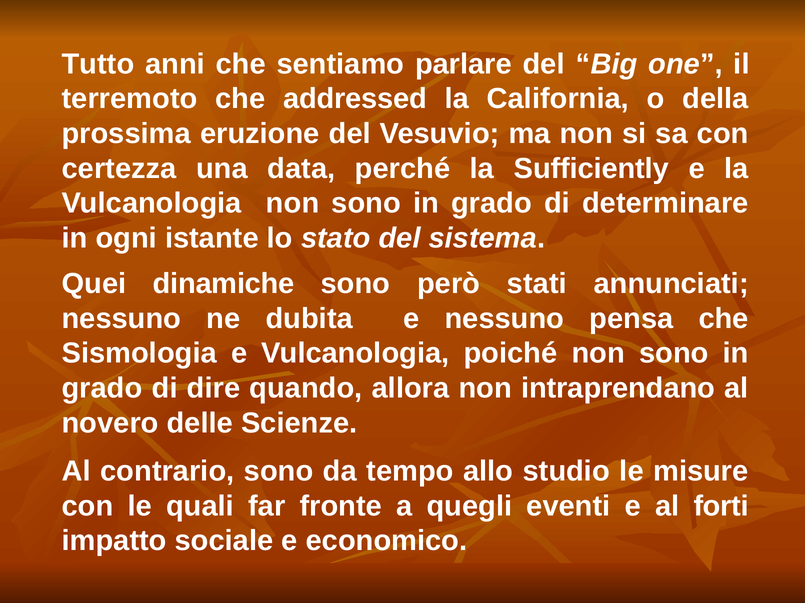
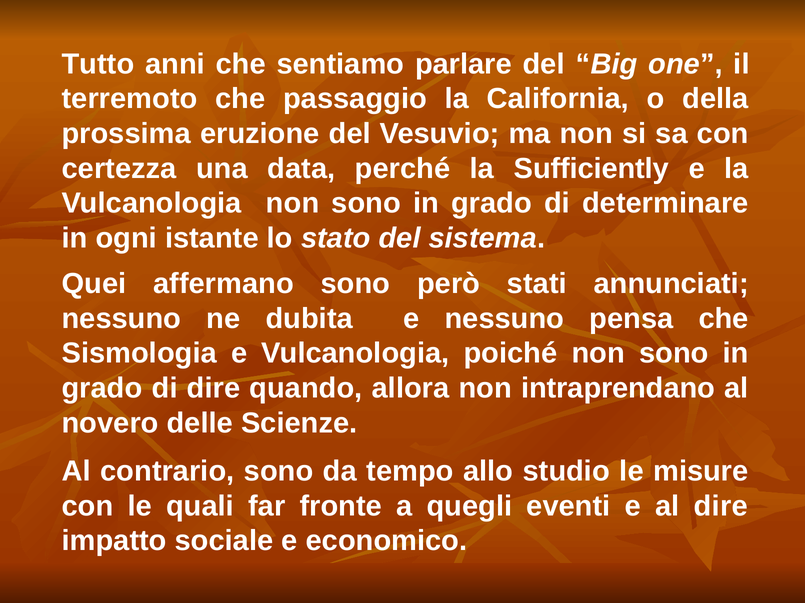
addressed: addressed -> passaggio (355, 99)
dinamiche: dinamiche -> affermano (223, 284)
al forti: forti -> dire (721, 507)
